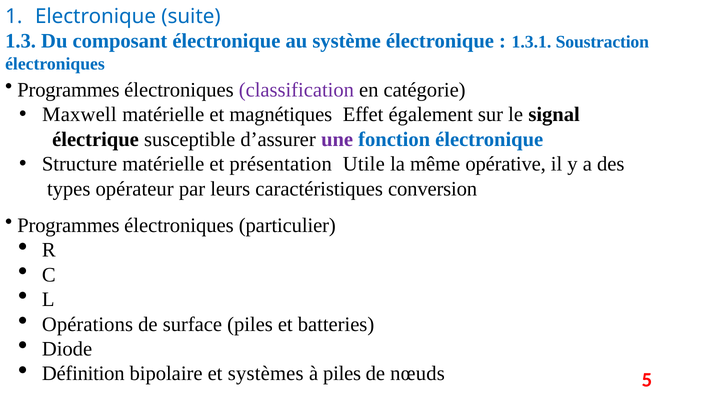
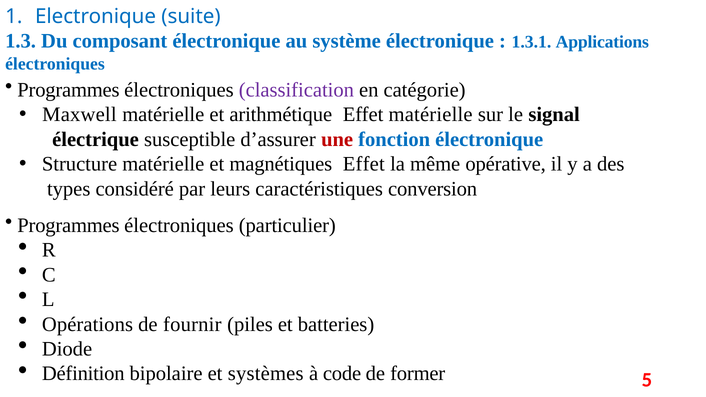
Soustraction: Soustraction -> Applications (602, 42)
magnétiques: magnétiques -> arithmétique (281, 115)
Effet également: également -> matérielle (431, 115)
une colour: purple -> red (337, 139)
présentation: présentation -> magnétiques (281, 164)
Utile: Utile -> Effet (364, 164)
opérateur: opérateur -> considéré (135, 189)
surface: surface -> fournir (192, 324)
à piles: piles -> code (342, 374)
nœuds: nœuds -> former (418, 374)
